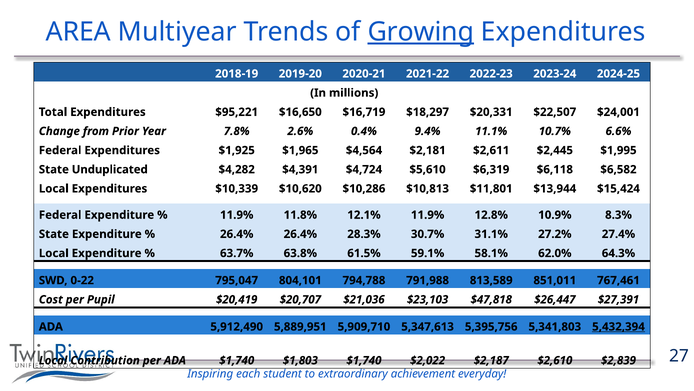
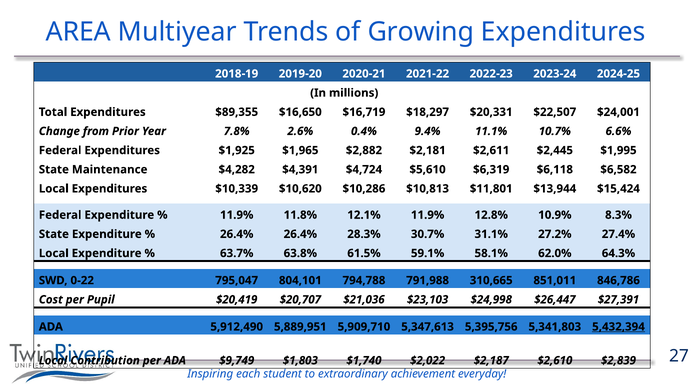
Growing underline: present -> none (421, 32)
$95,221: $95,221 -> $89,355 (237, 112)
$4,564: $4,564 -> $2,882 (364, 150)
Unduplicated: Unduplicated -> Maintenance (110, 169)
813,589: 813,589 -> 310,665 (491, 280)
767,461: 767,461 -> 846,786 (618, 280)
$47,818: $47,818 -> $24,998 (491, 299)
ADA $1,740: $1,740 -> $9,749 (237, 360)
